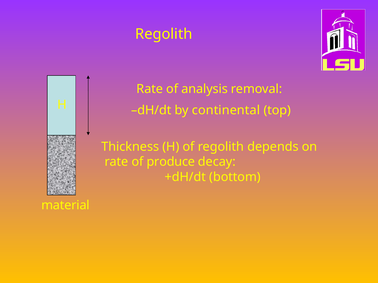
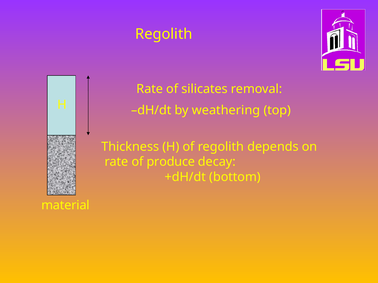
analysis: analysis -> silicates (205, 89)
continental: continental -> weathering (226, 110)
